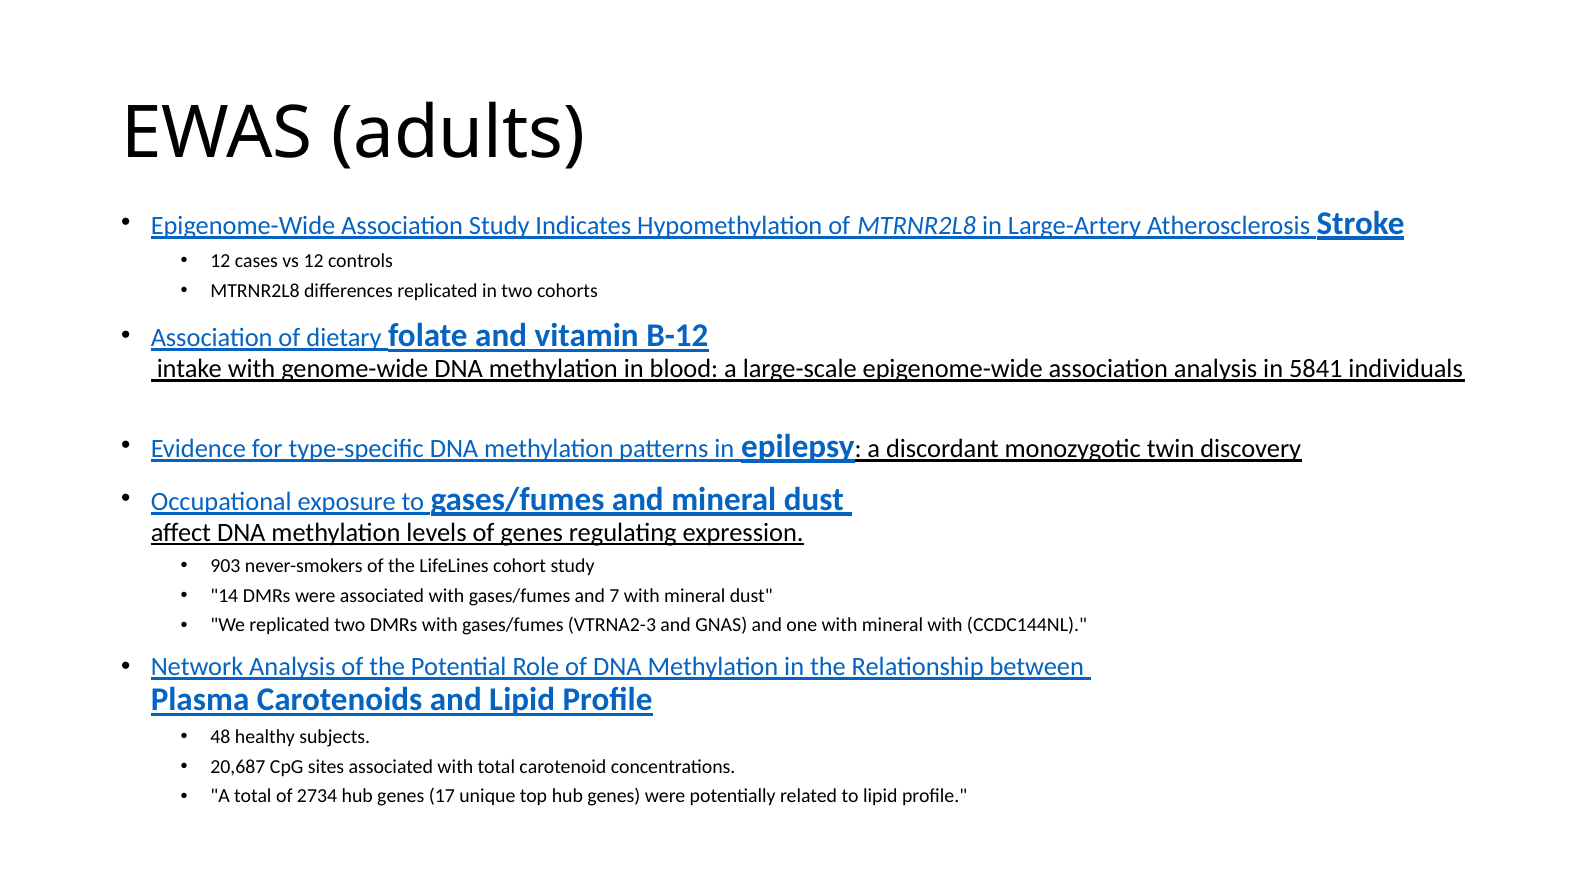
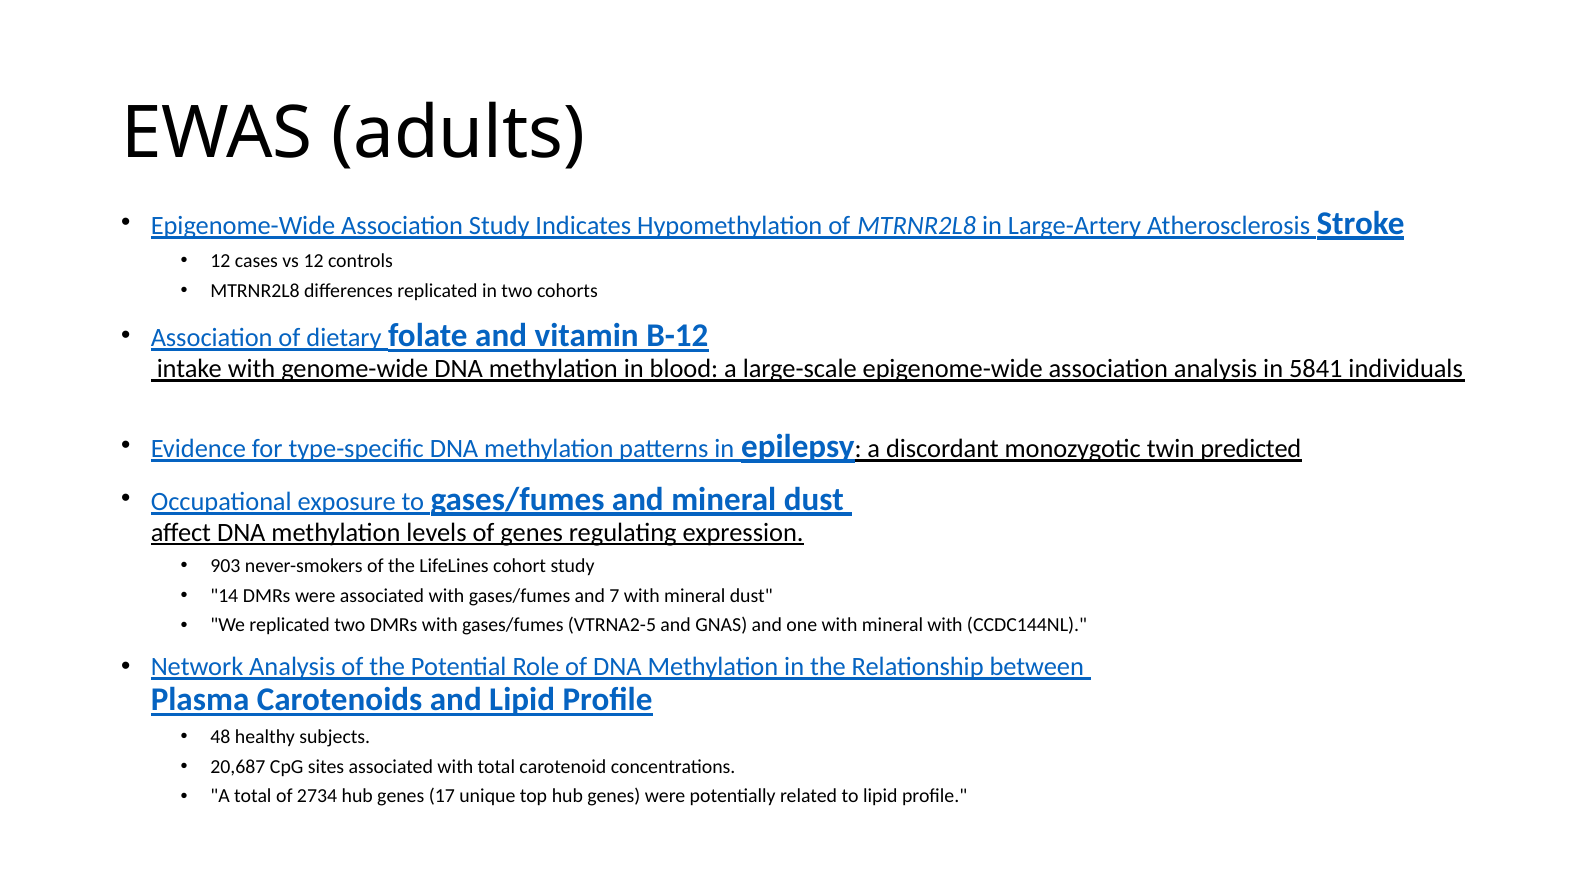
discovery: discovery -> predicted (1251, 449)
VTRNA2-3: VTRNA2-3 -> VTRNA2-5 (612, 625)
